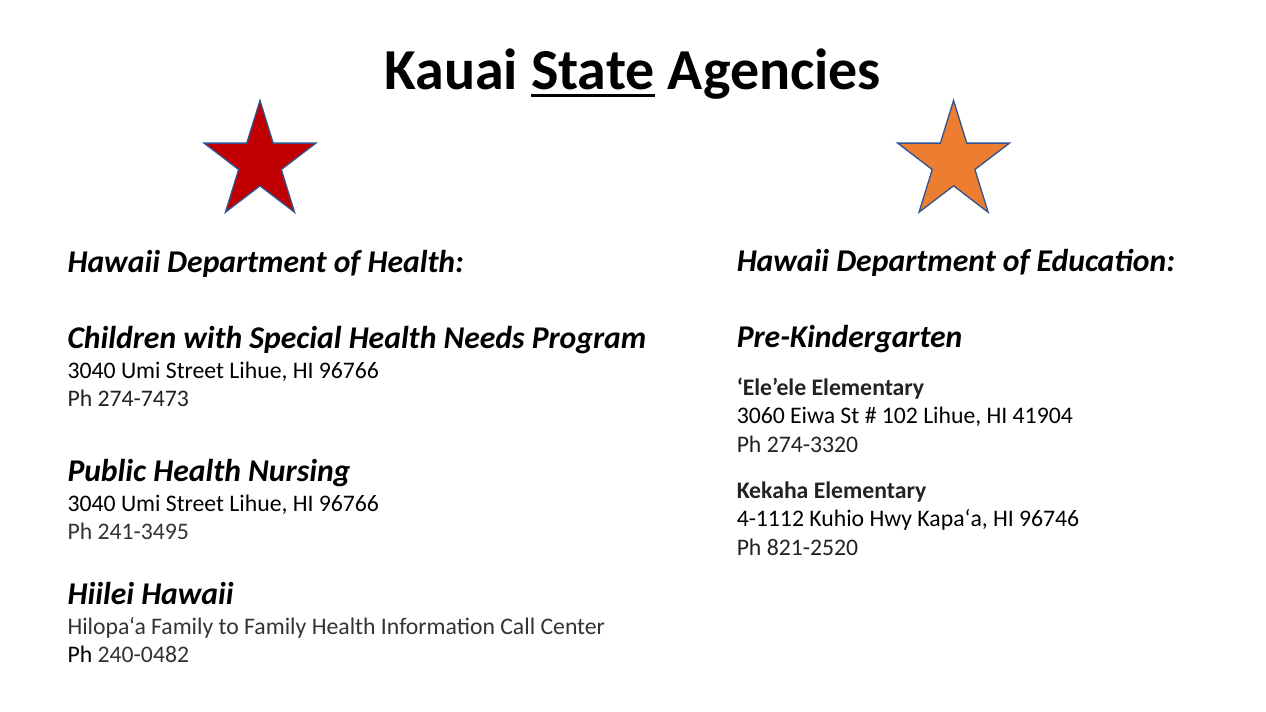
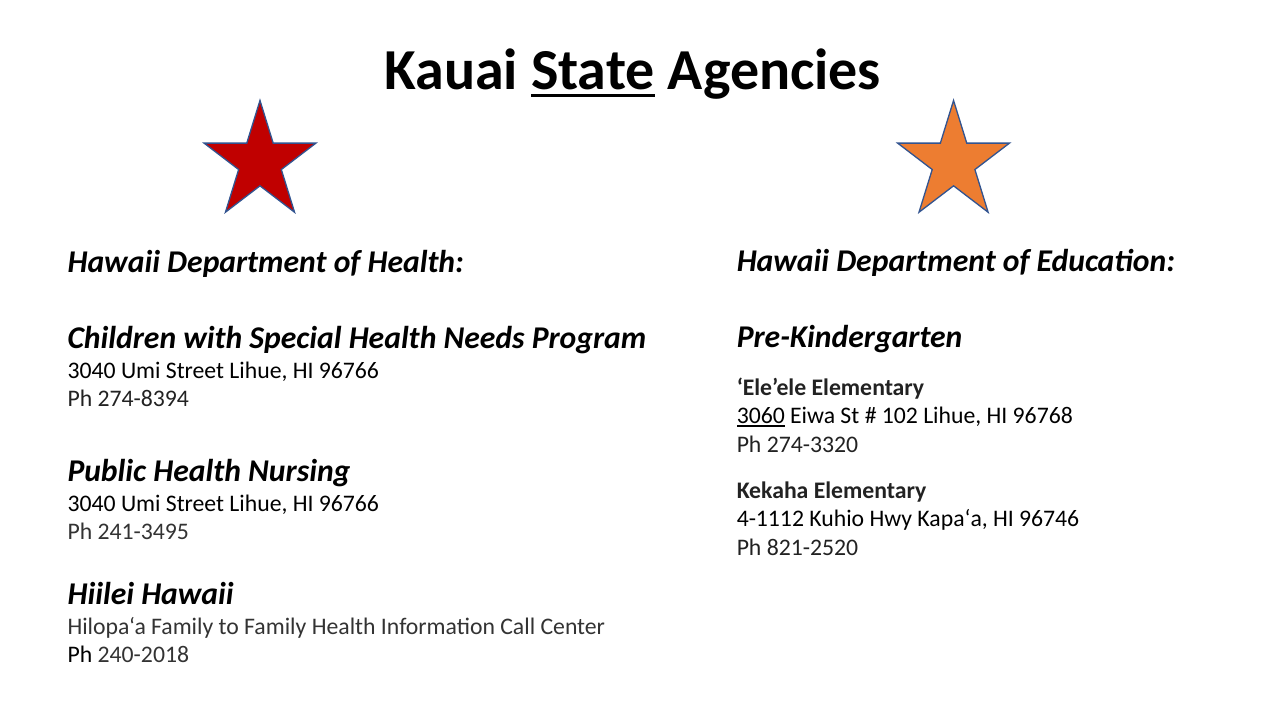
274-7473: 274-7473 -> 274-8394 (143, 399)
3060 underline: none -> present (761, 416)
41904: 41904 -> 96768 (1043, 416)
240-0482: 240-0482 -> 240-2018 (143, 655)
